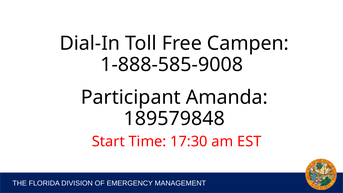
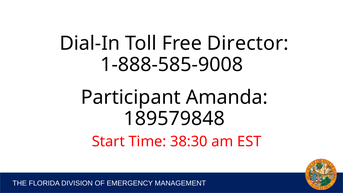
Campen: Campen -> Director (248, 43)
17:30: 17:30 -> 38:30 (189, 141)
